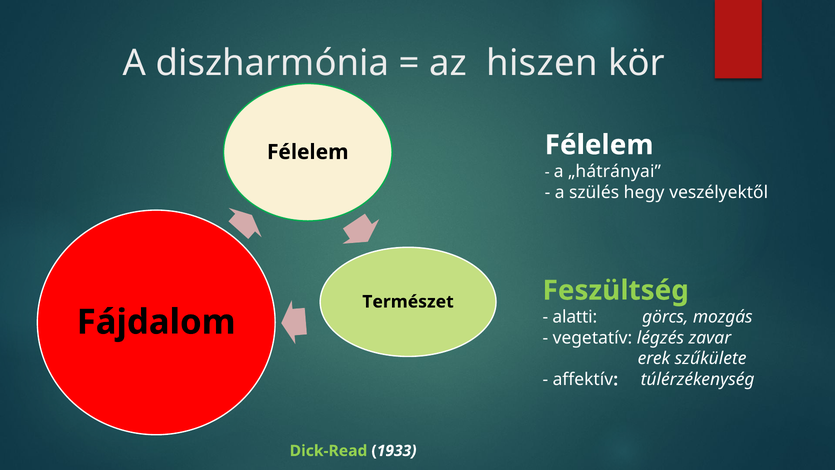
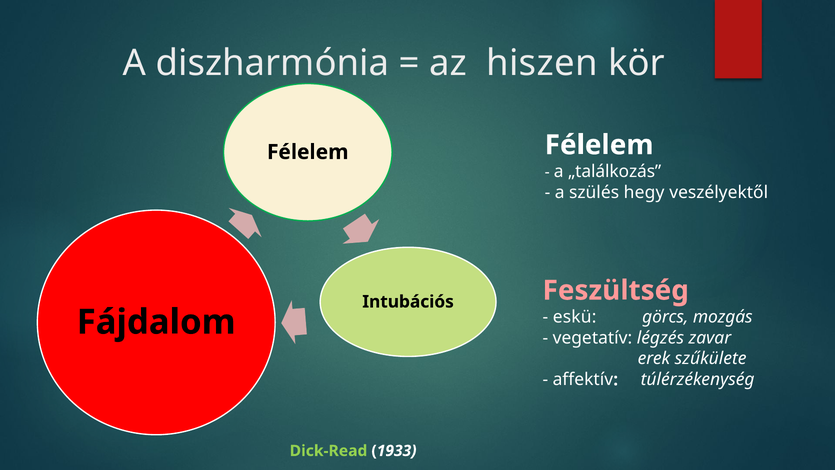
„hátrányai: „hátrányai -> „találkozás (615, 171)
Feszültség colour: light green -> pink (616, 290)
Természet: Természet -> Intubációs (408, 302)
alatti: alatti -> eskü (575, 317)
